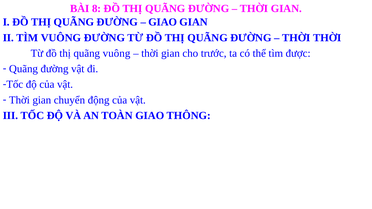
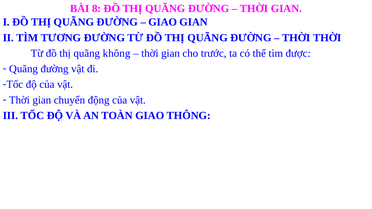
TÌM VUÔNG: VUÔNG -> TƯƠNG (61, 38)
quãng vuông: vuông -> không (117, 53)
